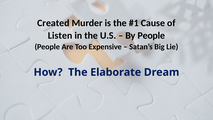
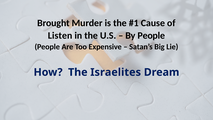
Created: Created -> Brought (53, 23)
Elaborate: Elaborate -> Israelites (116, 72)
